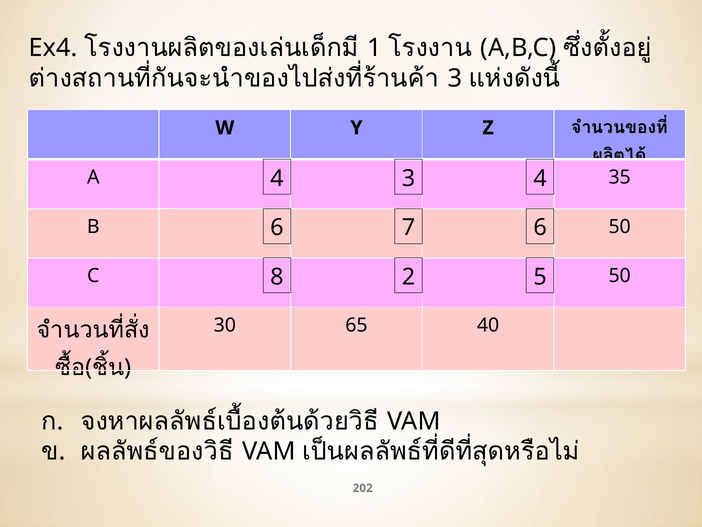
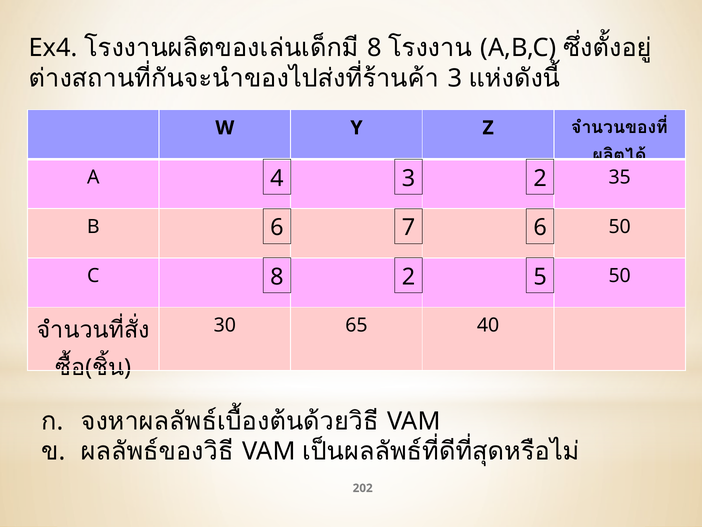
1: 1 -> 8 (374, 48)
3 4: 4 -> 2 (540, 178)
